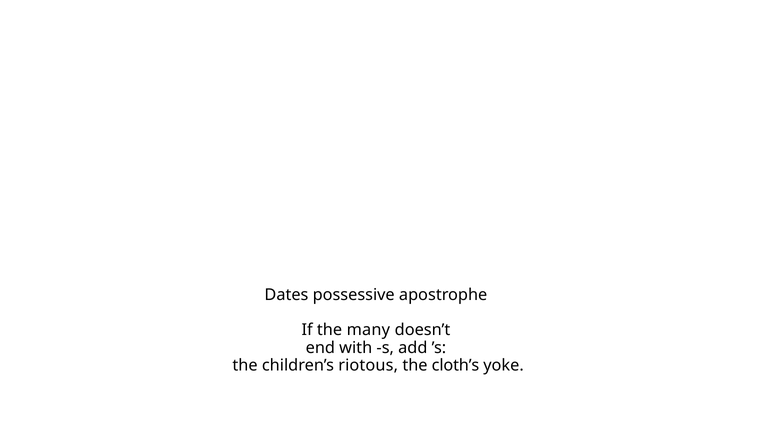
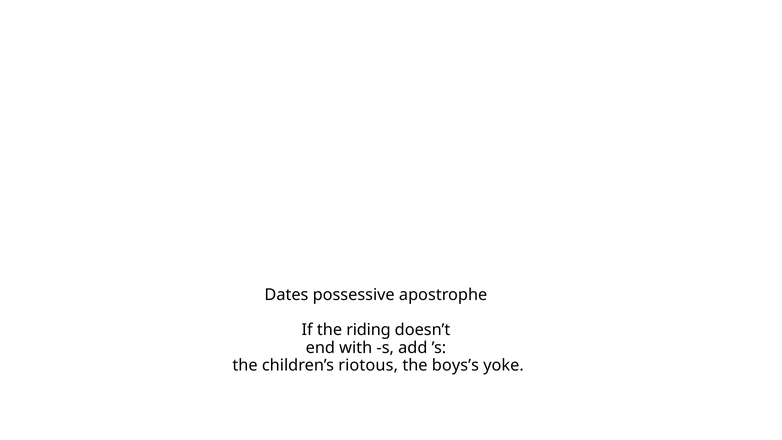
many: many -> riding (368, 330)
cloth’s: cloth’s -> boys’s (455, 365)
